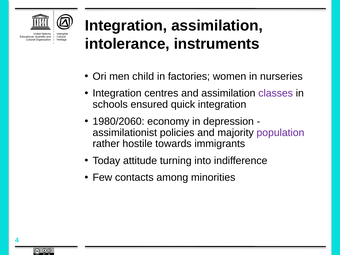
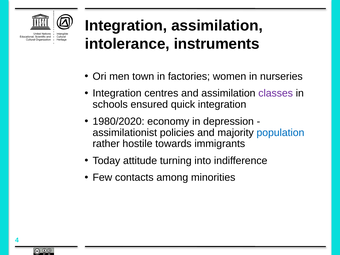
child: child -> town (143, 76)
1980/2060: 1980/2060 -> 1980/2020 (119, 121)
population colour: purple -> blue (280, 133)
